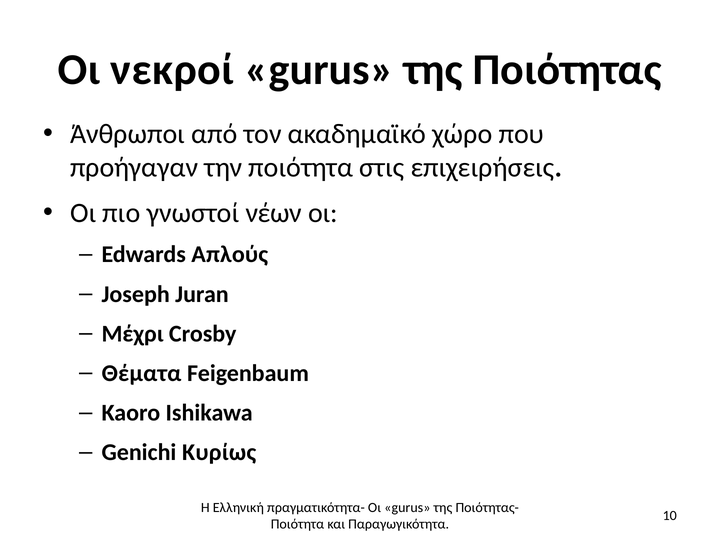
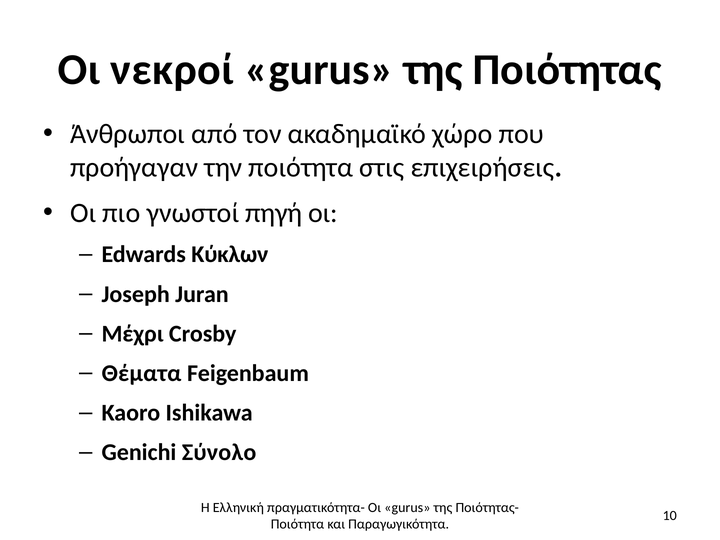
νέων: νέων -> πηγή (274, 213)
Απλούς: Απλούς -> Κύκλων (230, 255)
Κυρίως: Κυρίως -> Σύνολο (219, 453)
